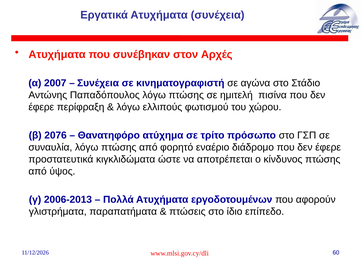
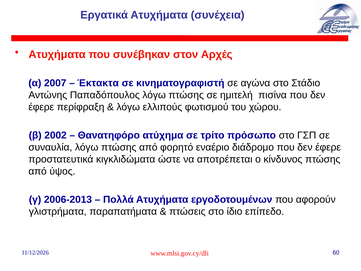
Συνέχεια: Συνέχεια -> Έκτακτα (98, 83)
2076: 2076 -> 2002 (56, 135)
